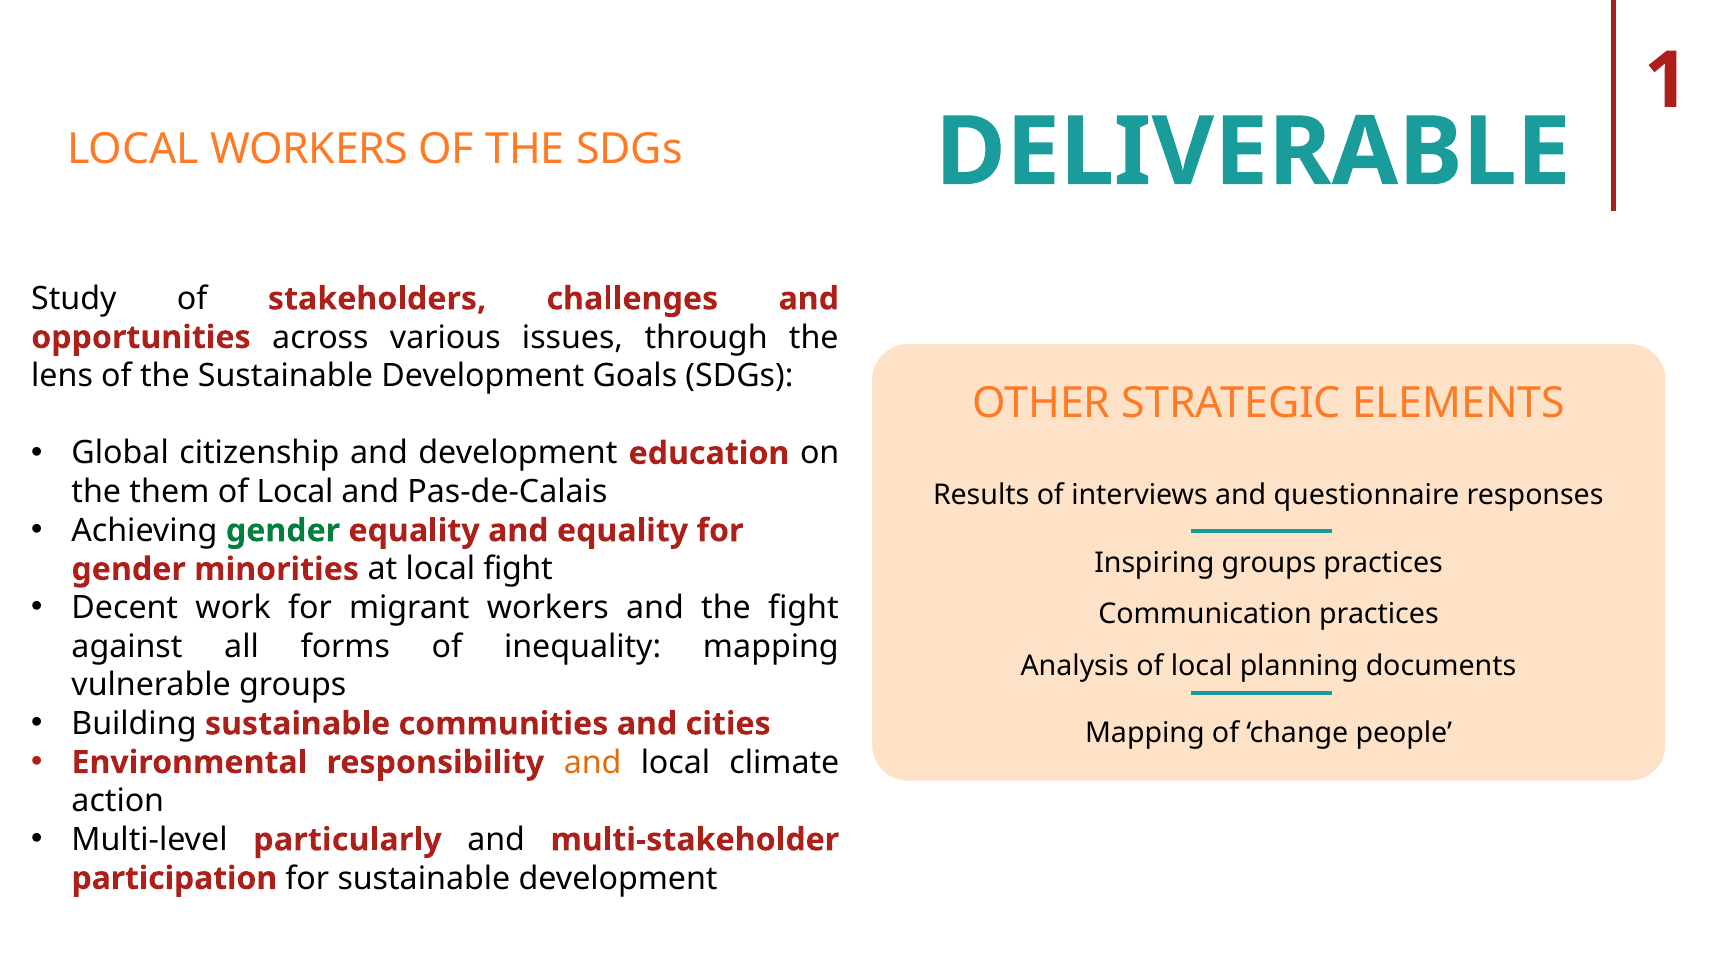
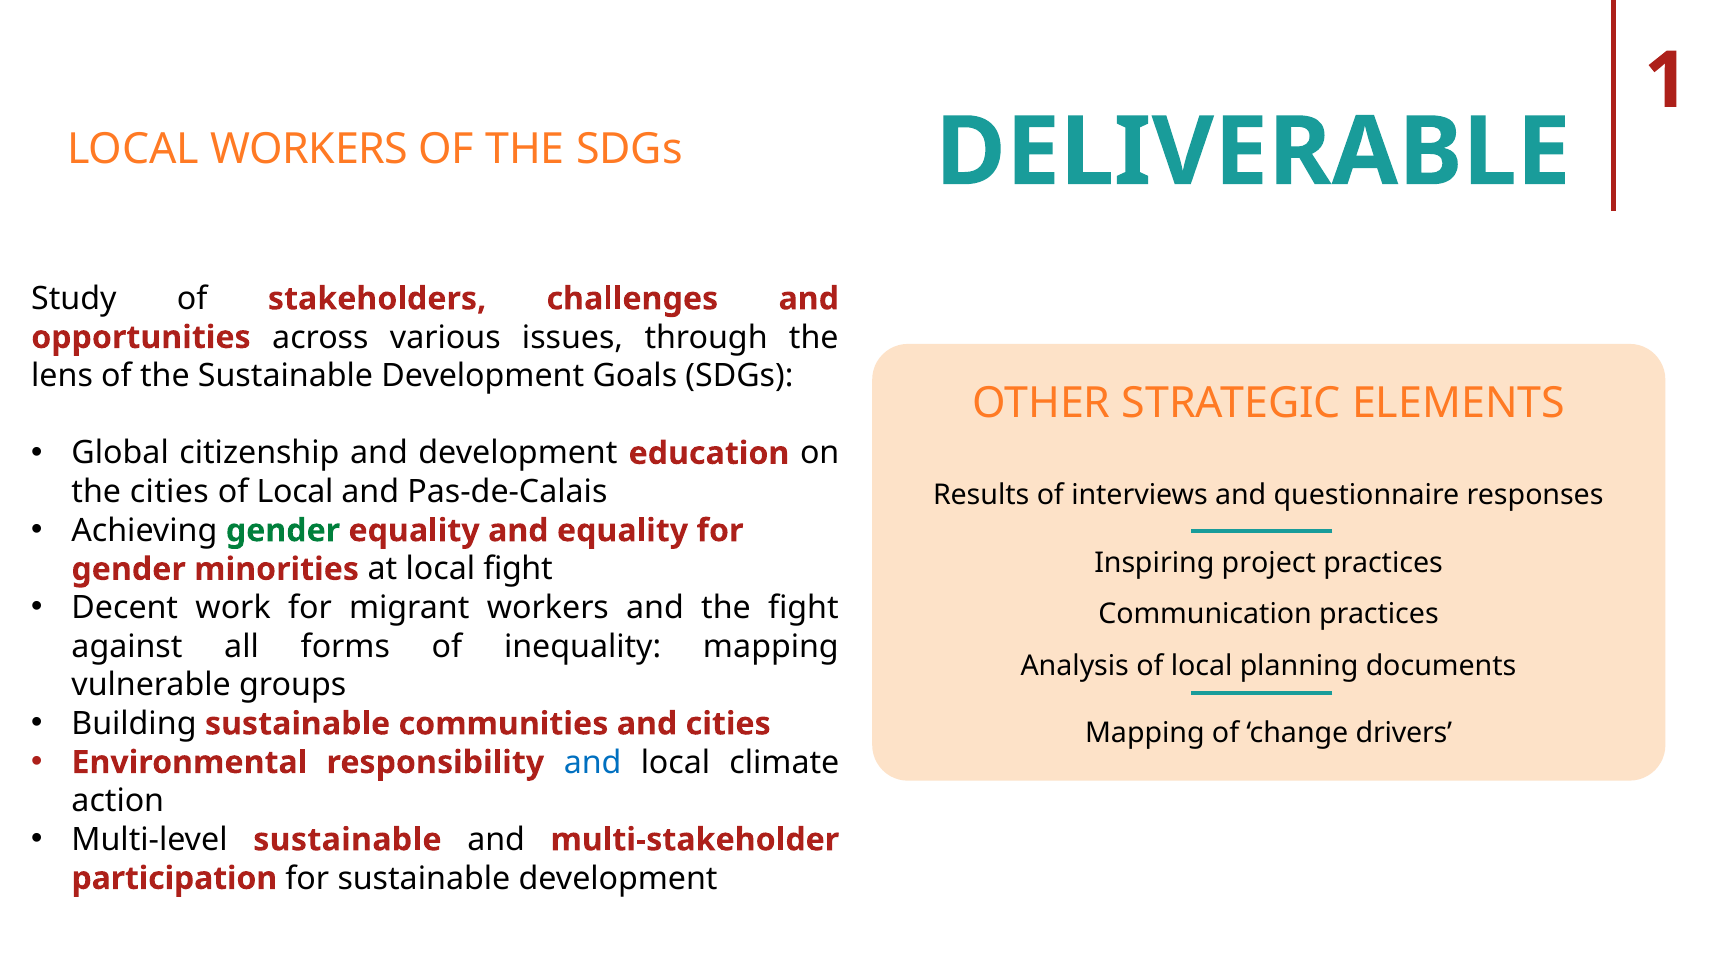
the them: them -> cities (169, 492)
Inspiring groups: groups -> project (1269, 563)
people: people -> drivers (1404, 733)
and colour: orange -> blue (593, 762)
Multi-level particularly: particularly -> sustainable (347, 840)
